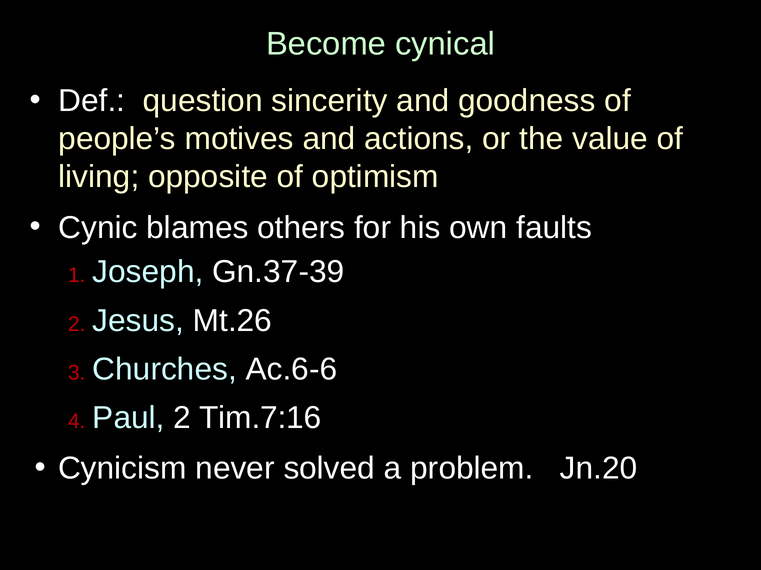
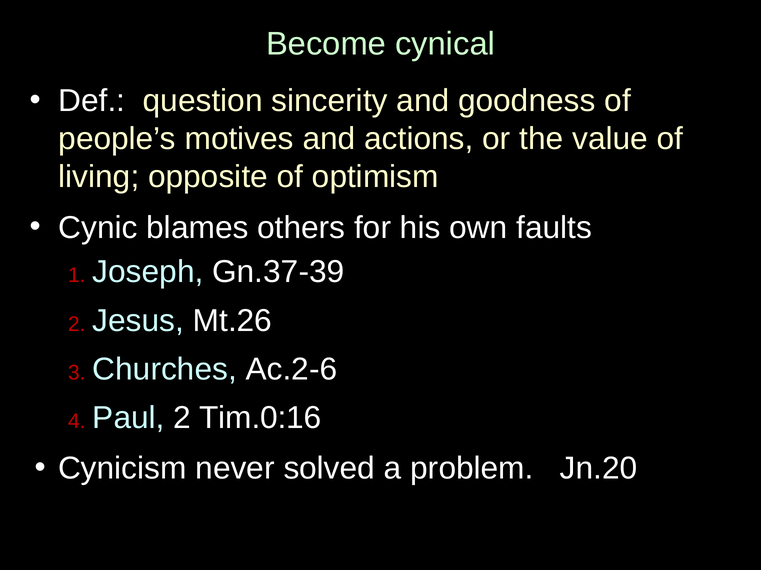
Ac.6-6: Ac.6-6 -> Ac.2-6 (291, 370)
Tim.7:16: Tim.7:16 -> Tim.0:16 (260, 418)
